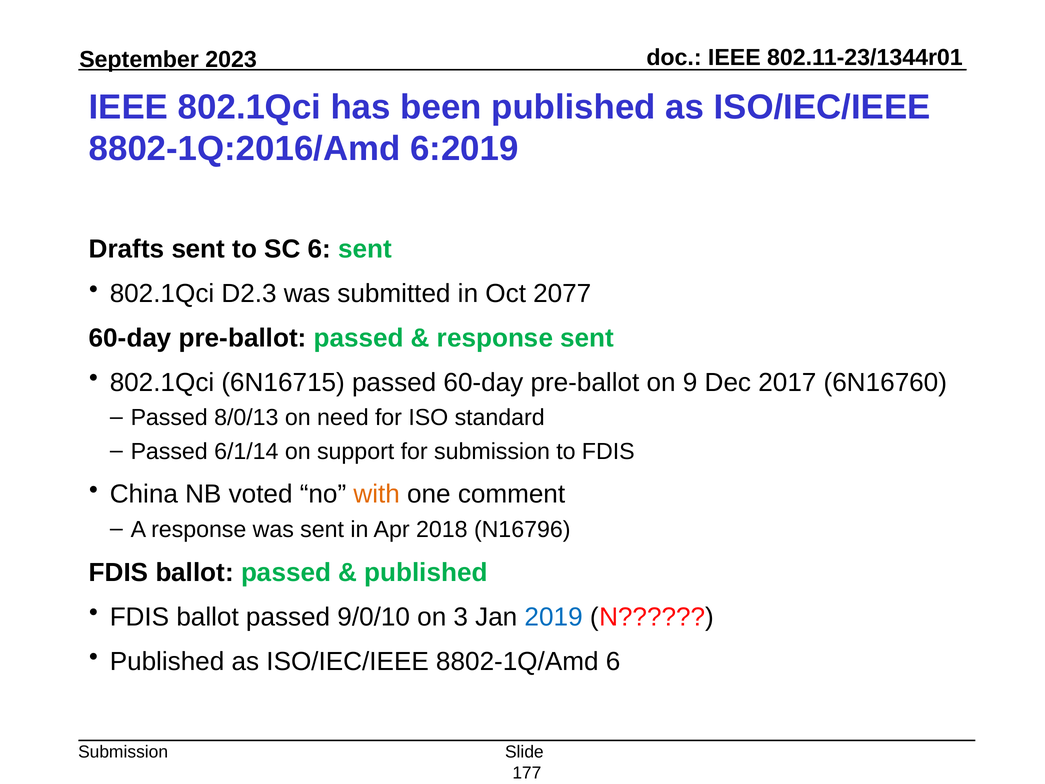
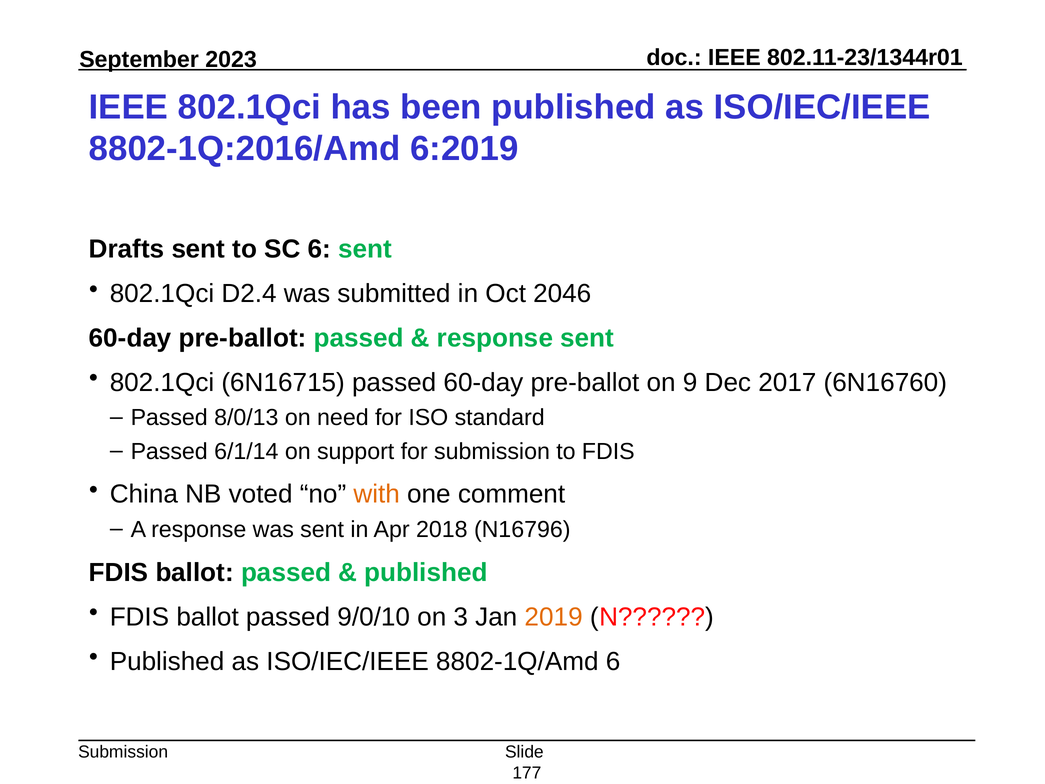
D2.3: D2.3 -> D2.4 (249, 294)
2077: 2077 -> 2046 (562, 294)
2019 colour: blue -> orange (554, 617)
